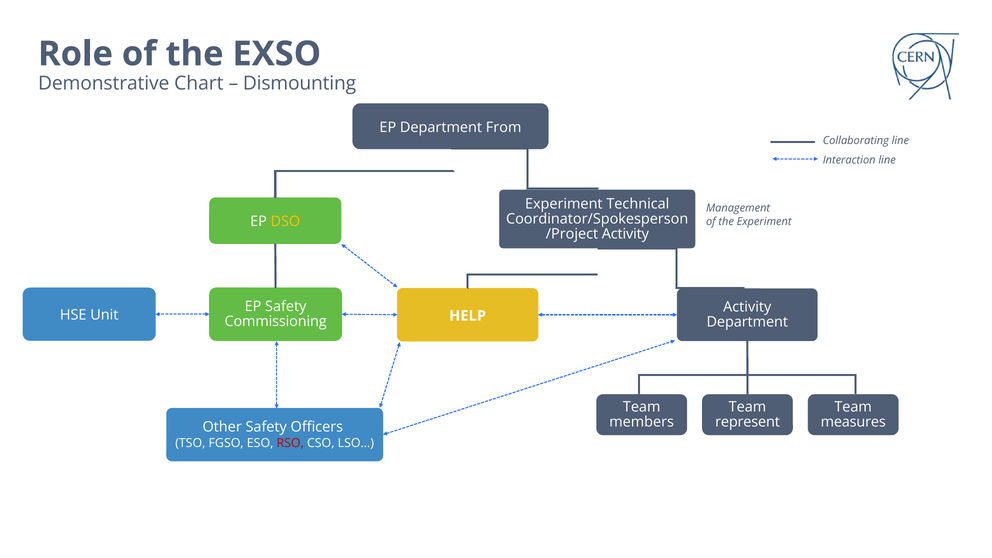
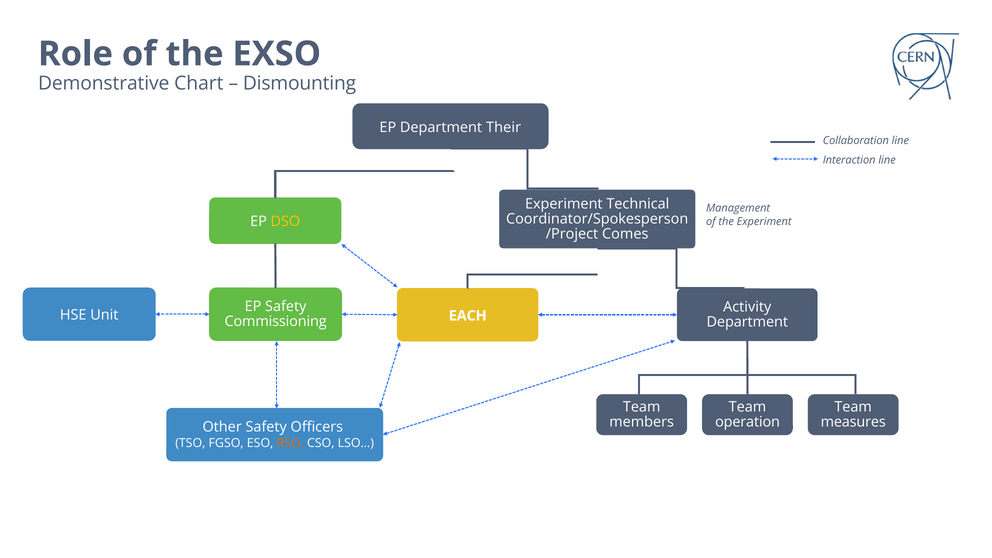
From: From -> Their (504, 127)
Collaborating: Collaborating -> Collaboration (856, 141)
Activity: Activity -> Comes (625, 234)
HELP: HELP -> EACH (468, 316)
represent: represent -> operation (748, 422)
RSO colour: red -> orange (290, 443)
